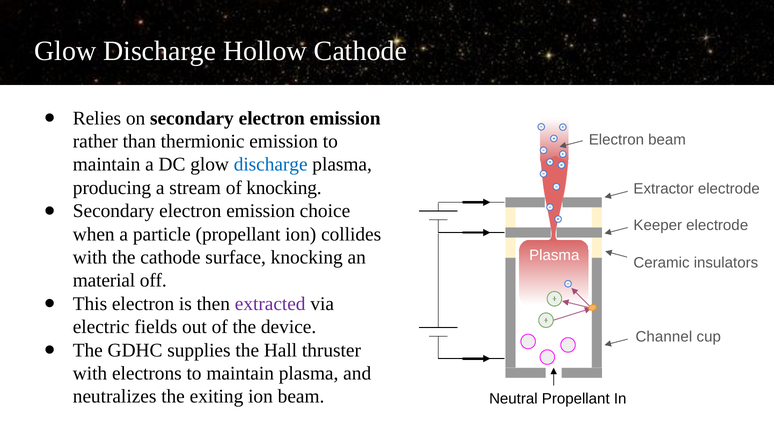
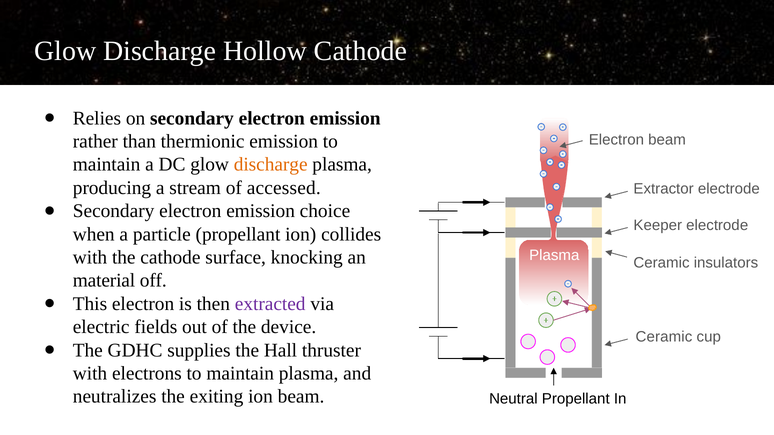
discharge colour: blue -> orange (271, 165)
of knocking: knocking -> accessed (284, 188)
Channel: Channel -> Ceramic (664, 337)
